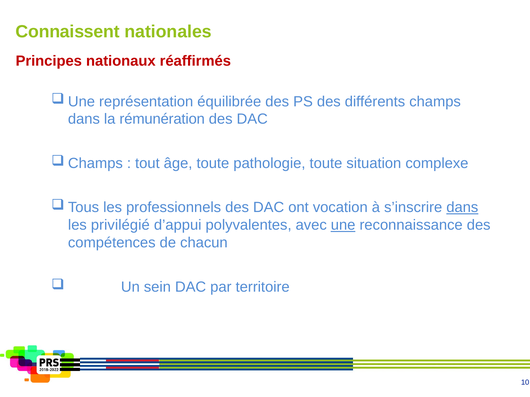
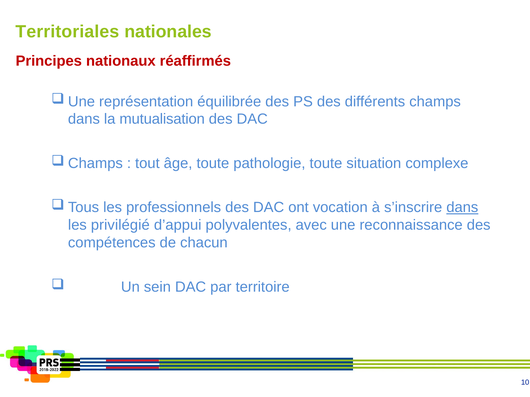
Connaissent: Connaissent -> Territoriales (68, 32)
rémunération: rémunération -> mutualisation (162, 119)
une underline: present -> none (343, 225)
